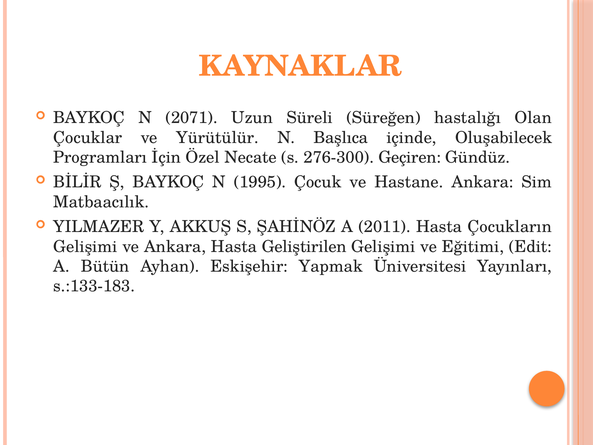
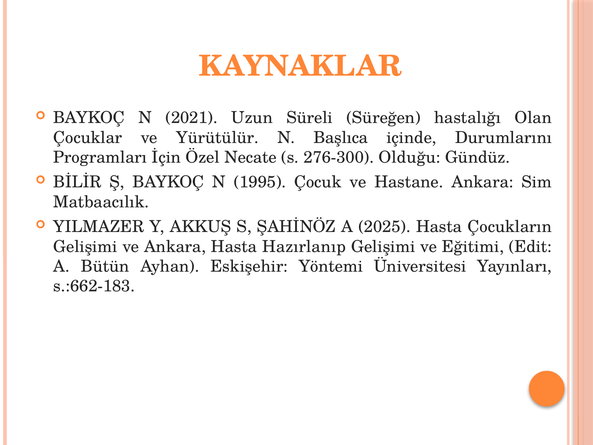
2071: 2071 -> 2021 (192, 118)
Oluşabilecek: Oluşabilecek -> Durumlarını (504, 138)
Geçiren: Geçiren -> Olduğu (410, 157)
2011: 2011 -> 2025 (385, 227)
Geliştirilen: Geliştirilen -> Hazırlanıp (304, 246)
Yapmak: Yapmak -> Yöntemi (331, 266)
s.:133-183: s.:133-183 -> s.:662-183 (94, 286)
